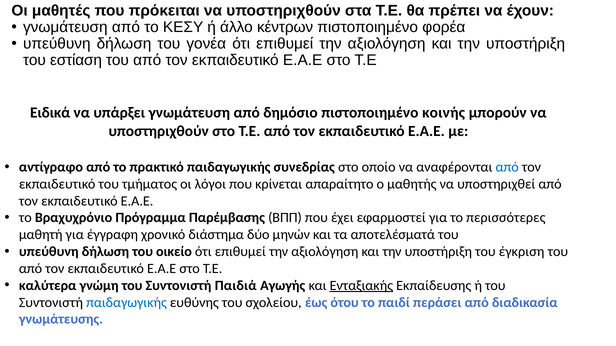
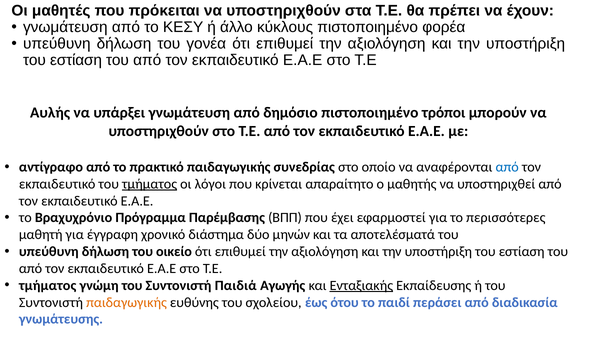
κέντρων: κέντρων -> κύκλους (285, 27)
Ειδικά: Ειδικά -> Αυλής (50, 113)
κοινής: κοινής -> τρόποι (444, 113)
τμήματος underline: none -> present (150, 184)
έγκριση: έγκριση -> εστίαση (522, 252)
καλύτερα: καλύτερα -> τμήματος (48, 286)
παιδαγωγικής colour: blue -> orange (127, 303)
